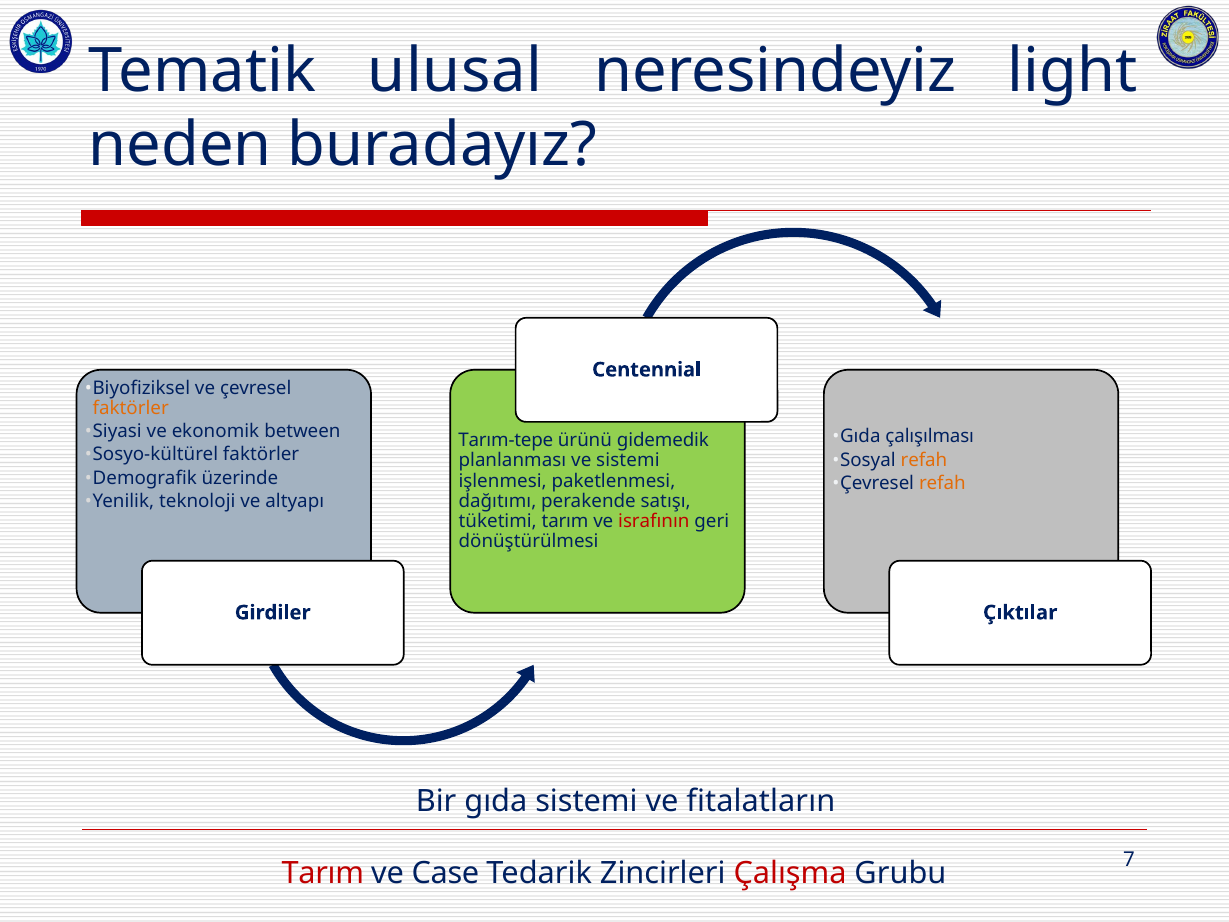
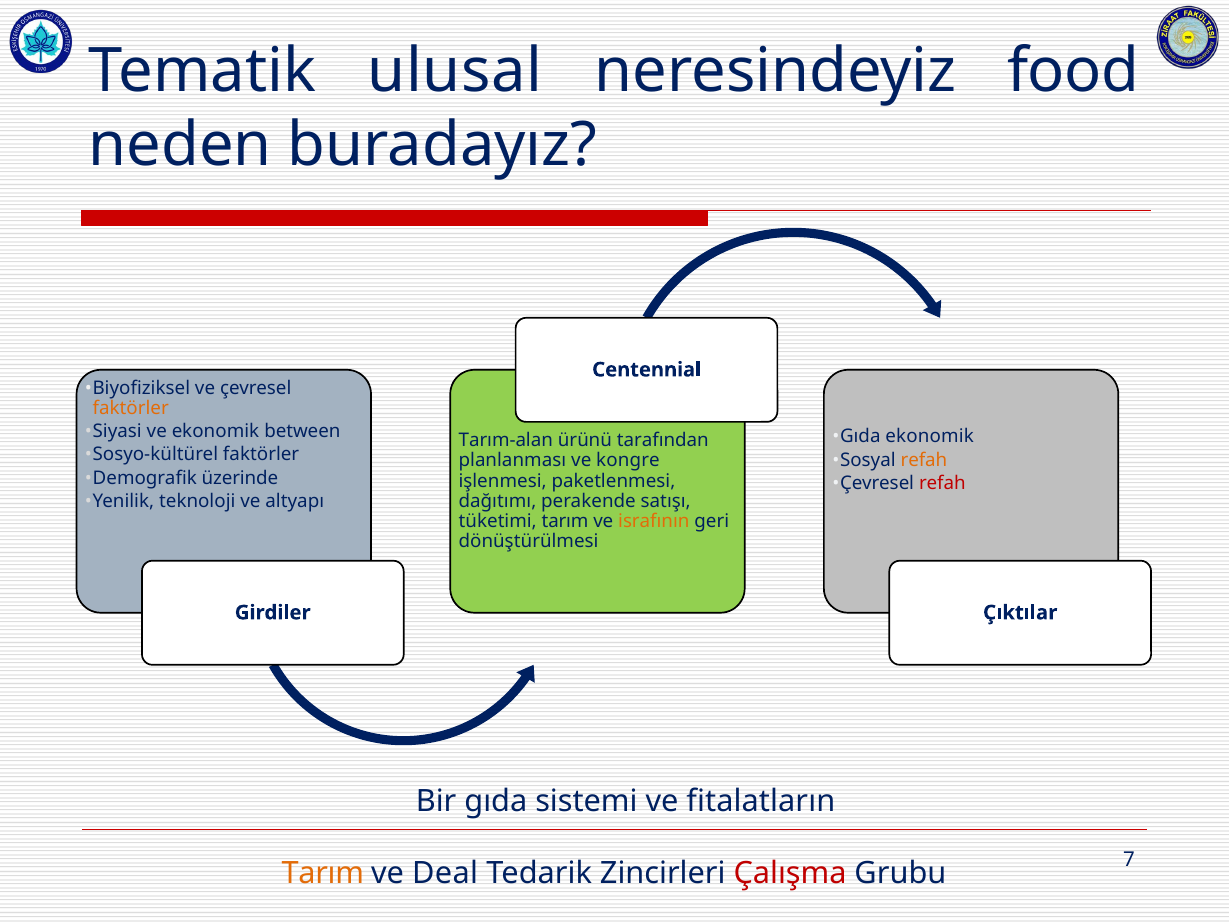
light: light -> food (1073, 72)
Gıda çalışılması: çalışılması -> ekonomik (930, 437)
Tarım-tepe: Tarım-tepe -> Tarım-alan (506, 440)
gidemedik: gidemedik -> tarafından (663, 440)
ve sistemi: sistemi -> kongre (628, 460)
refah colour: orange -> red (942, 483)
israfının colour: red -> orange (654, 521)
Tarım colour: red -> orange (323, 873)
Case: Case -> Deal (445, 873)
